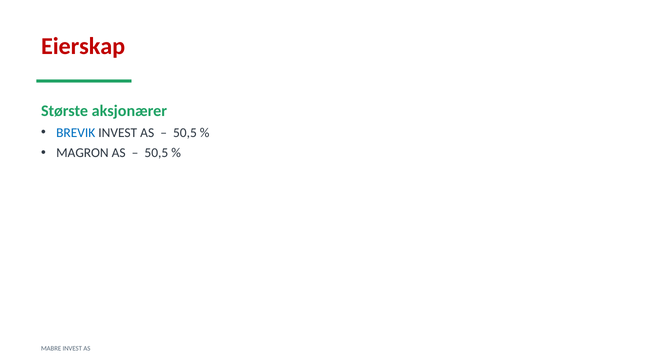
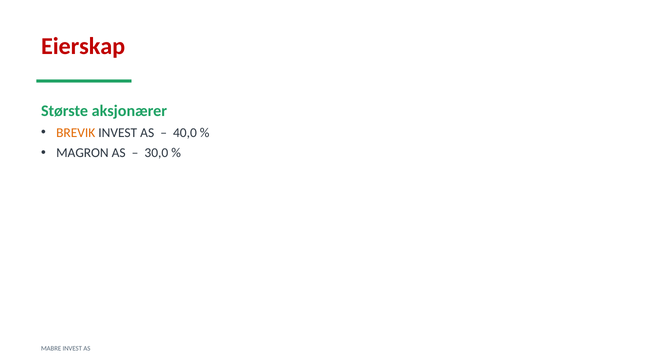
BREVIK colour: blue -> orange (76, 133)
50,5: 50,5 -> 40,0 (185, 133)
50,5: 50,5 -> 30,0 (156, 153)
